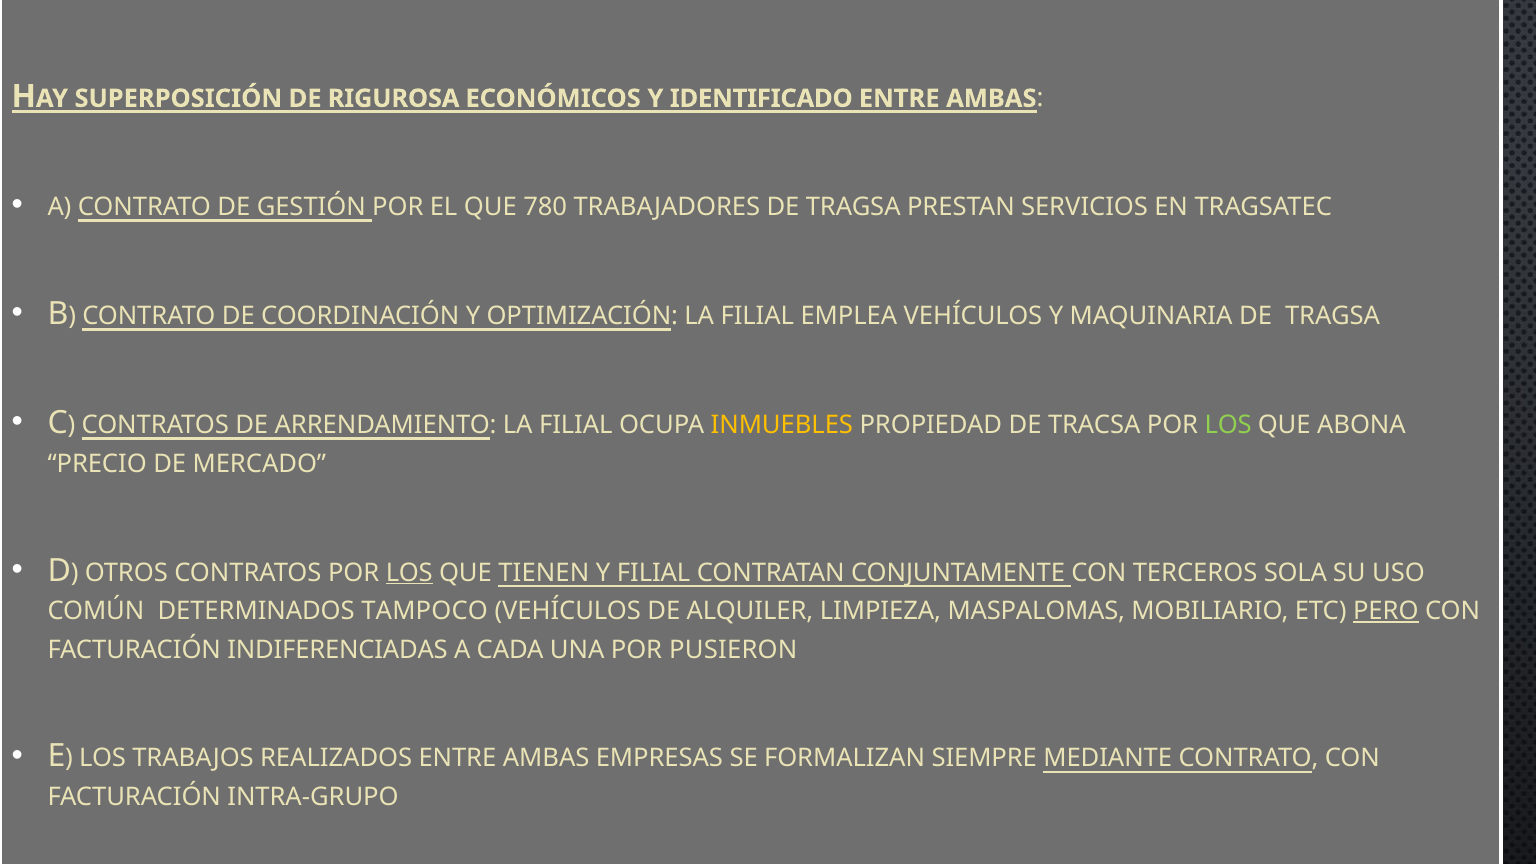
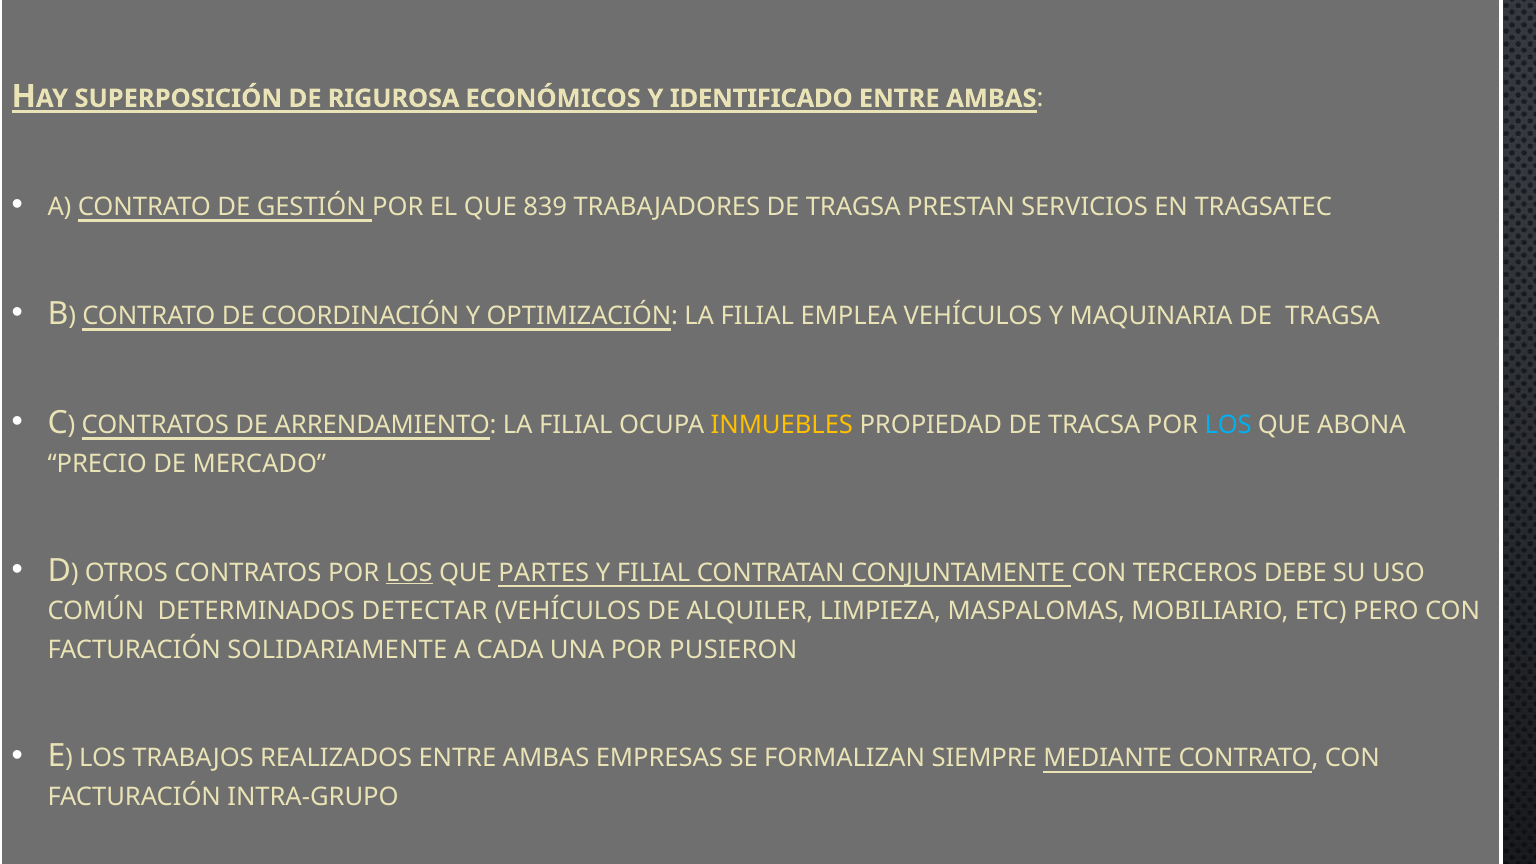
780: 780 -> 839 (545, 207)
LOS colour: light green -> light blue (1228, 425)
TIENEN: TIENEN -> PARTES (544, 573)
SOLA: SOLA -> DEBE (1295, 573)
TAMPOCO: TAMPOCO -> DETECTAR (425, 611)
PERO underline: present -> none (1386, 611)
INDIFERENCIADAS: INDIFERENCIADAS -> SOLIDARIAMENTE (337, 650)
